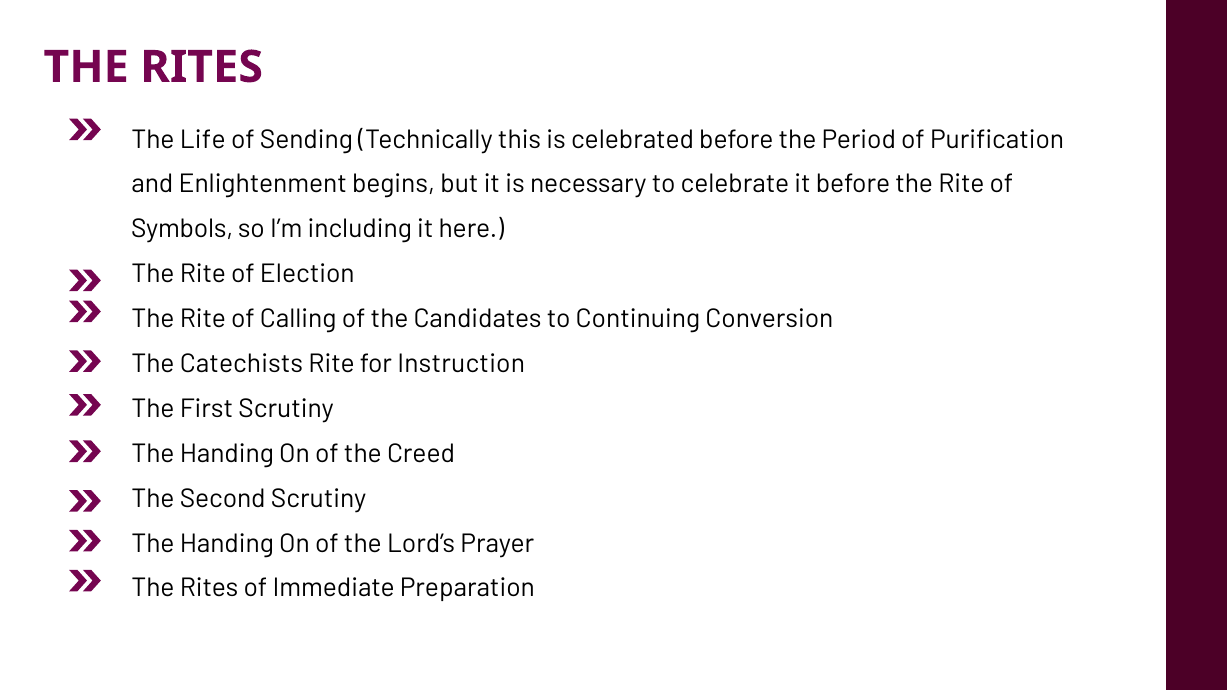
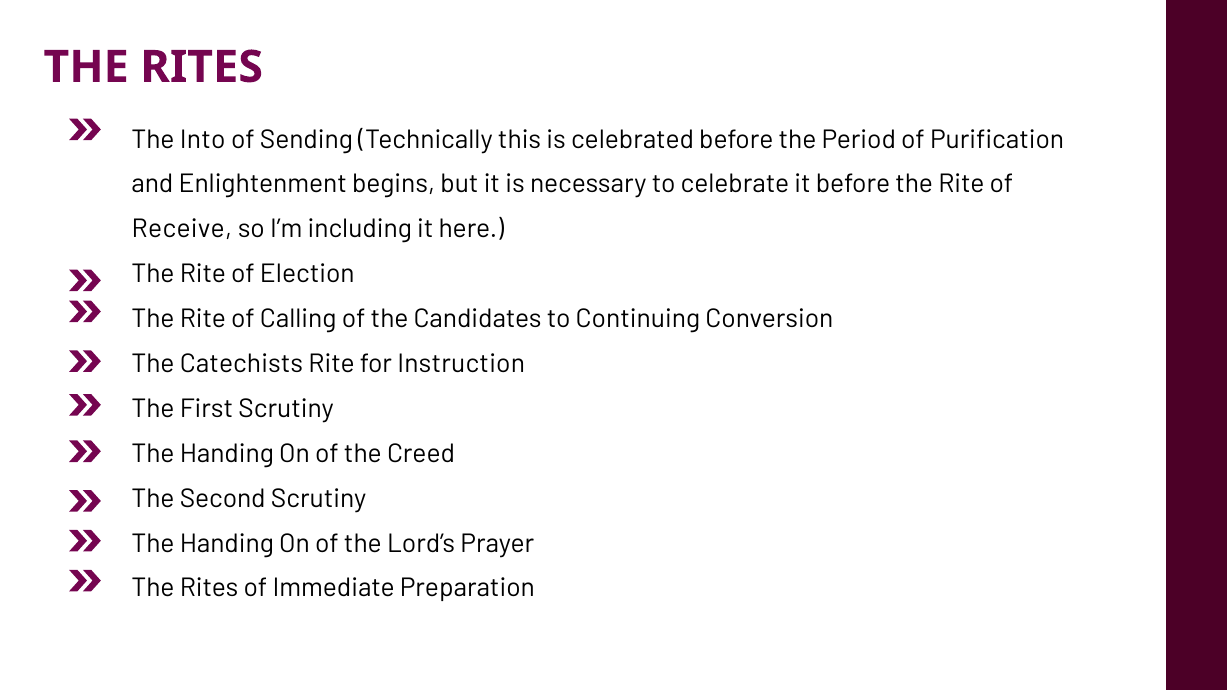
Life: Life -> Into (203, 139)
Symbols: Symbols -> Receive (182, 229)
